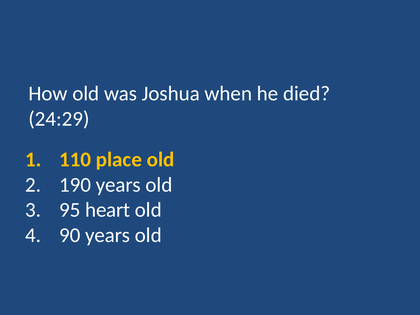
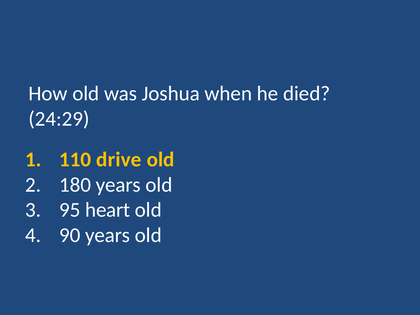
place: place -> drive (119, 160)
190: 190 -> 180 (75, 185)
